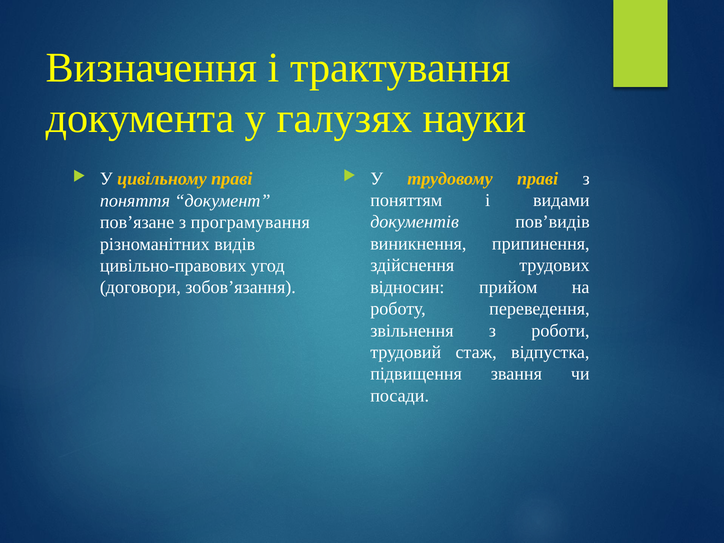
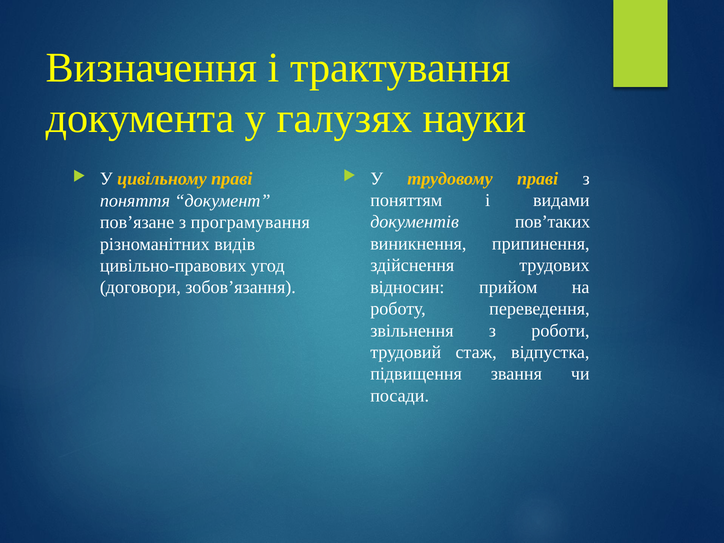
пов’видів: пов’видів -> пов’таких (553, 222)
